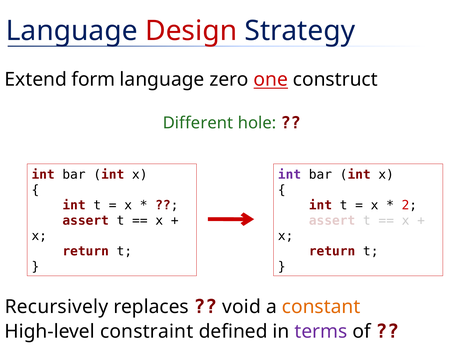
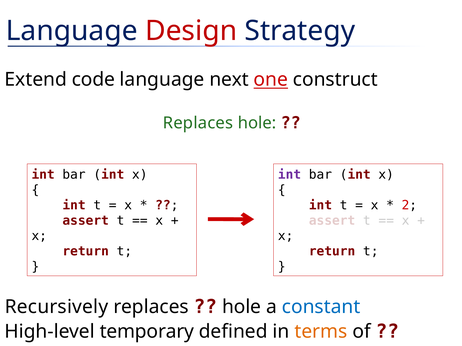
form: form -> code (93, 80)
zero: zero -> next (229, 80)
Different: Different -> Replaces (198, 123)
void: void -> hole (242, 307)
constant colour: orange -> blue (321, 307)
constraint: constraint -> temporary (147, 332)
terms colour: purple -> orange (321, 332)
